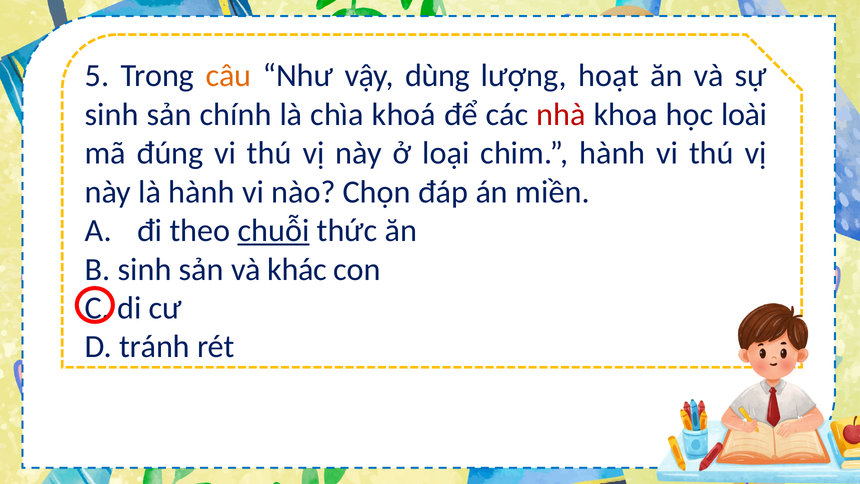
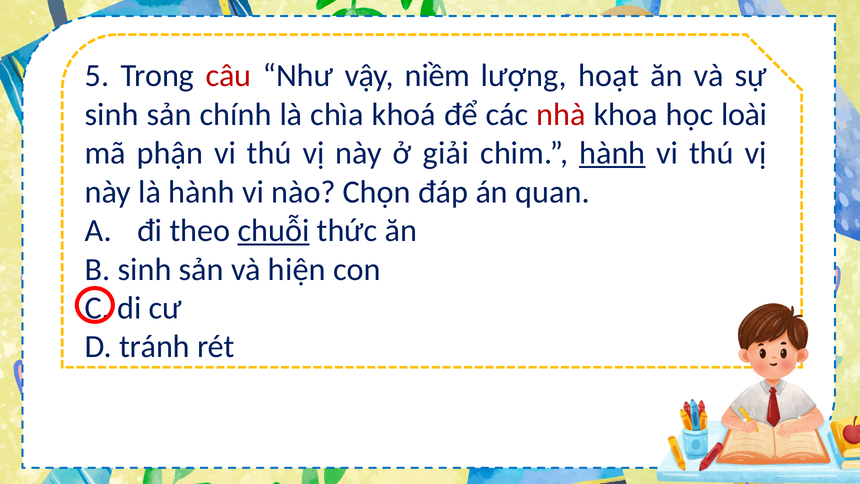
câu colour: orange -> red (228, 76)
dùng: dùng -> niềm (438, 76)
đúng: đúng -> phận (170, 153)
loại: loại -> giải (446, 153)
hành underline: none -> present (612, 153)
miền: miền -> quan (553, 192)
khác: khác -> hiện (297, 269)
